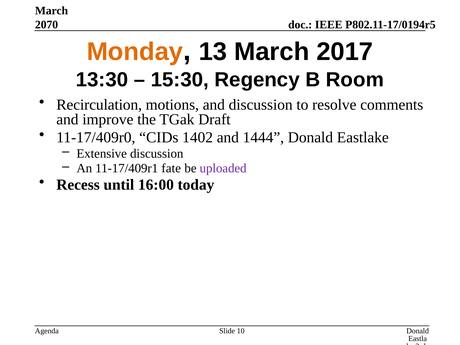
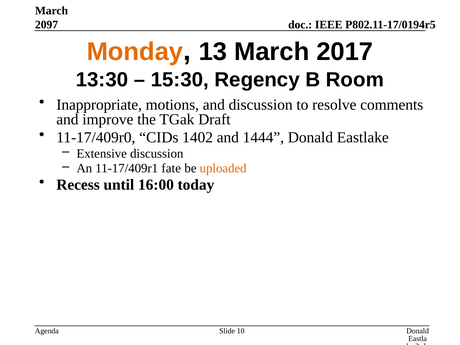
2070: 2070 -> 2097 (47, 25)
Recirculation: Recirculation -> Inappropriate (99, 105)
uploaded colour: purple -> orange (223, 168)
